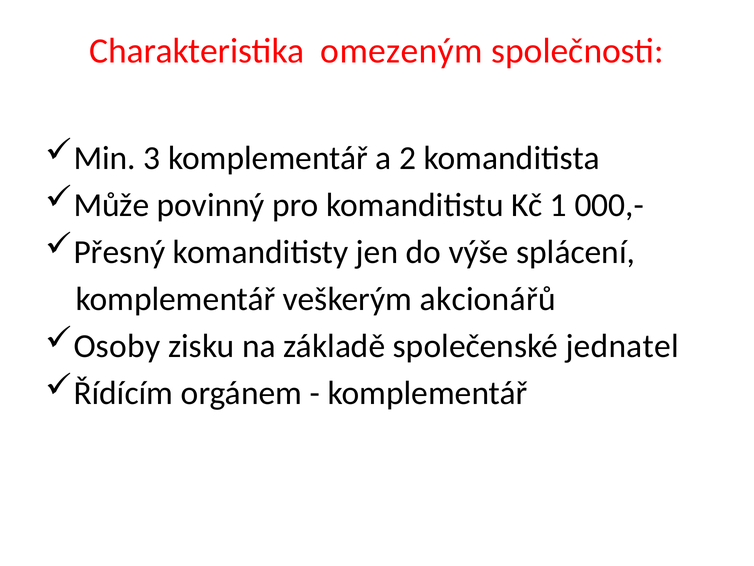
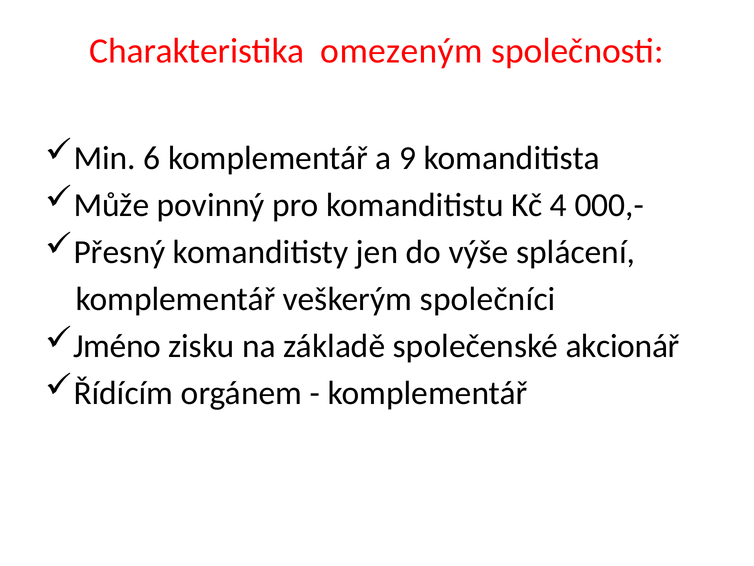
3: 3 -> 6 (152, 158)
2: 2 -> 9 (408, 158)
1: 1 -> 4 (558, 205)
akcionářů: akcionářů -> společníci (488, 299)
Osoby: Osoby -> Jméno (117, 346)
jednatel: jednatel -> akcionář (623, 346)
